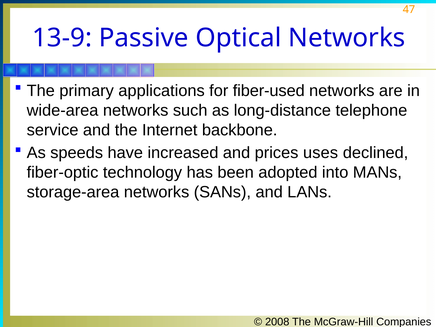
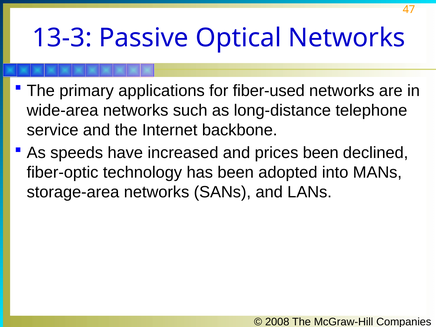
13-9: 13-9 -> 13-3 (62, 38)
prices uses: uses -> been (321, 153)
